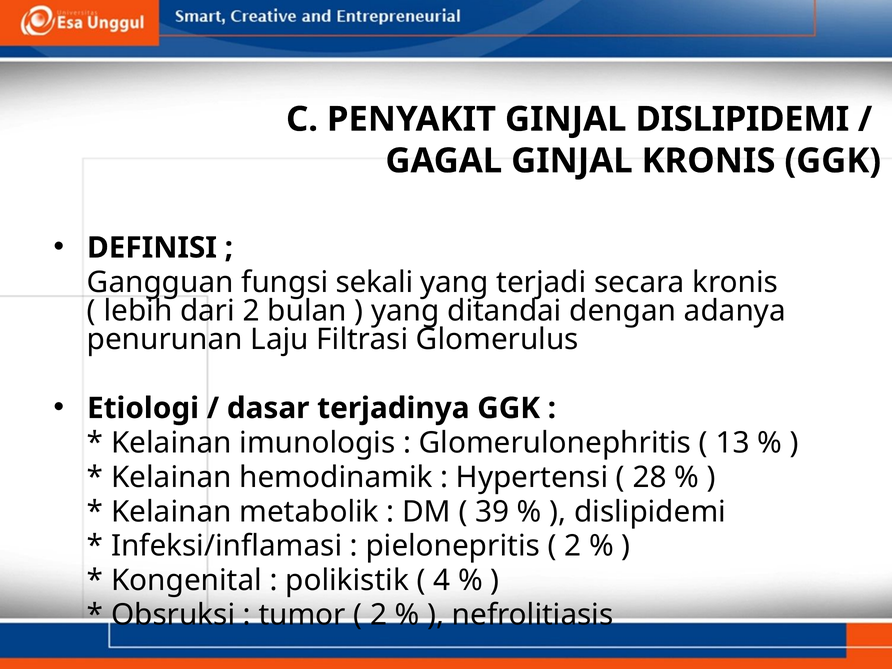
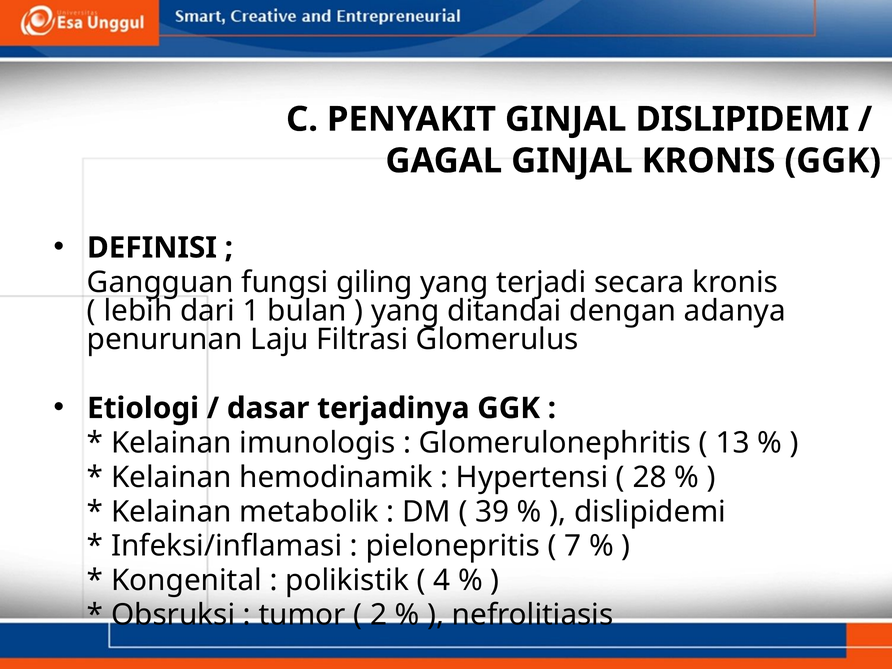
sekali: sekali -> giling (374, 282)
dari 2: 2 -> 1 (251, 311)
2: 2 -> 7 (573, 546)
